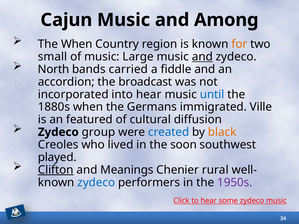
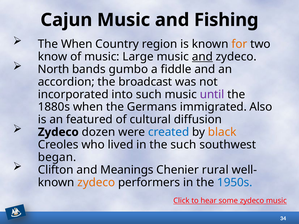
Among: Among -> Fishing (226, 20)
small: small -> know (53, 57)
carried: carried -> gumbo (128, 69)
into hear: hear -> such (149, 94)
until colour: blue -> purple (212, 94)
Ville: Ville -> Also (261, 107)
group: group -> dozen (98, 132)
the soon: soon -> such (183, 145)
played: played -> began (57, 157)
Clifton underline: present -> none (56, 170)
zydeco colour: blue -> orange (96, 183)
1950s colour: purple -> blue (235, 183)
